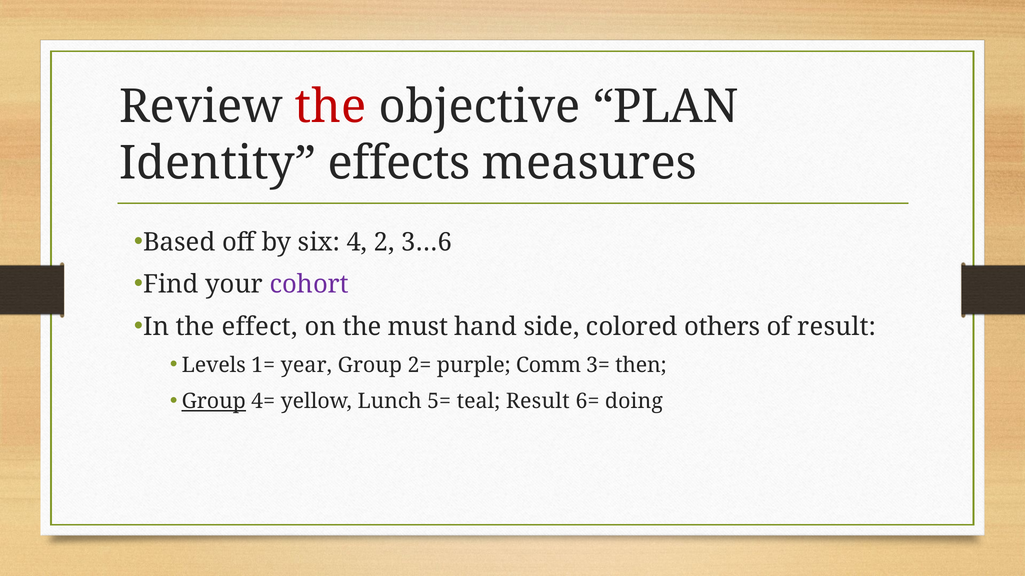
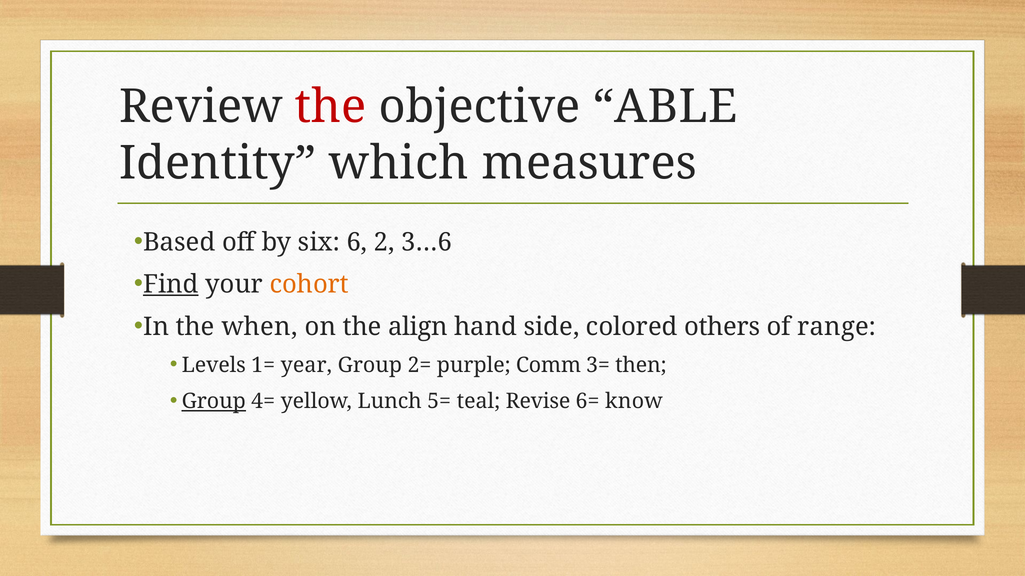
PLAN: PLAN -> ABLE (665, 107)
effects: effects -> which (399, 163)
4: 4 -> 6 (357, 242)
Find underline: none -> present (171, 285)
cohort colour: purple -> orange (309, 285)
effect: effect -> when (260, 327)
must: must -> align (418, 327)
of result: result -> range (837, 327)
teal Result: Result -> Revise (538, 402)
doing: doing -> know (634, 402)
